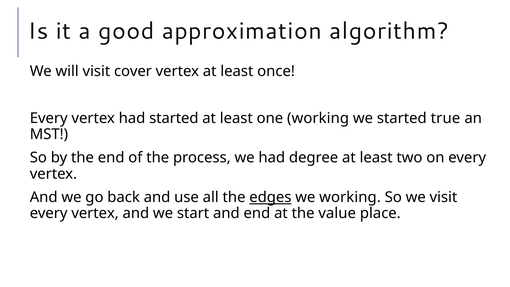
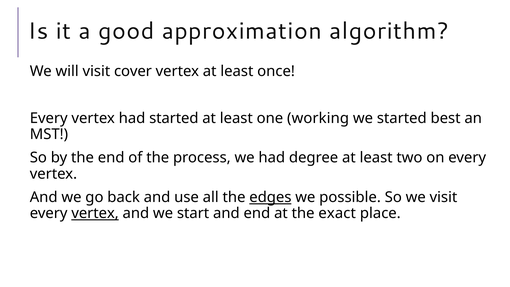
true: true -> best (446, 118)
we working: working -> possible (350, 197)
vertex underline: none -> present (95, 213)
value: value -> exact (337, 213)
